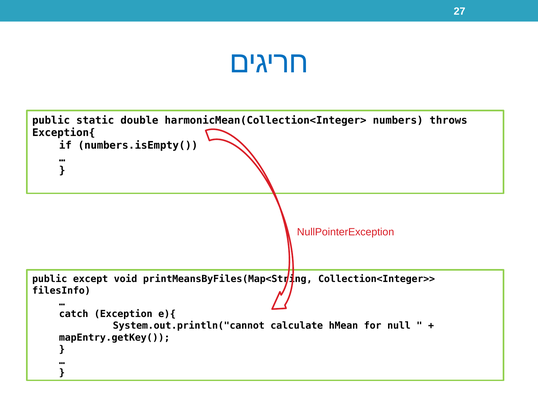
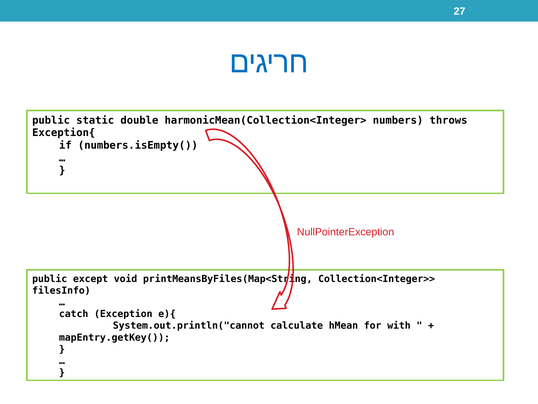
null: null -> with (399, 325)
